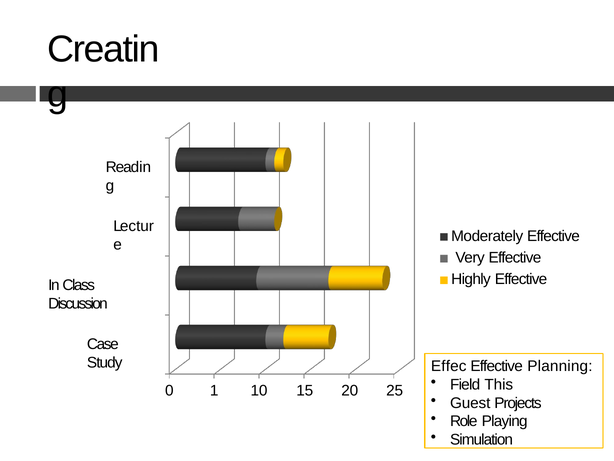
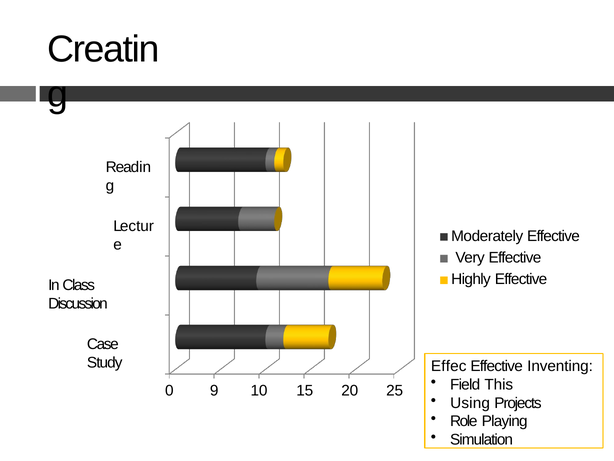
Planning: Planning -> Inventing (560, 366)
1: 1 -> 9 (214, 390)
Guest: Guest -> Using (470, 403)
